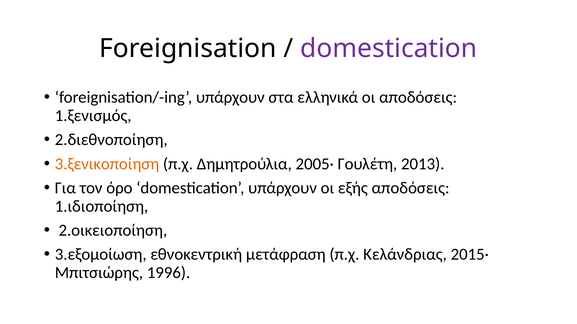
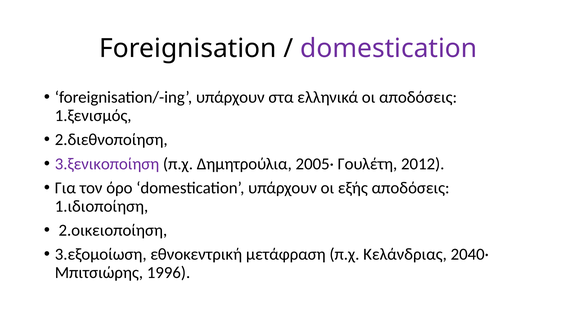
3.ξενικοποίηση colour: orange -> purple (107, 164)
2013: 2013 -> 2012 (423, 164)
2015·: 2015· -> 2040· (470, 255)
